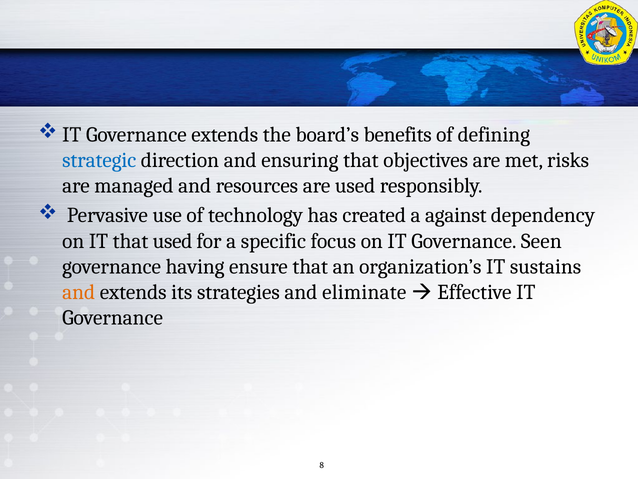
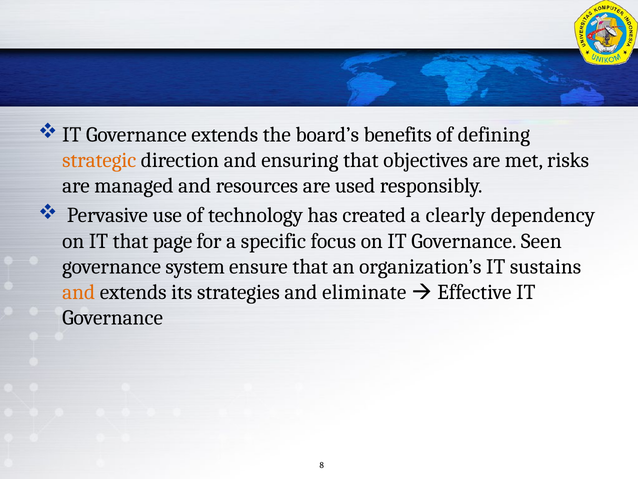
strategic colour: blue -> orange (99, 160)
against: against -> clearly (456, 215)
that used: used -> page (173, 241)
having: having -> system (195, 266)
